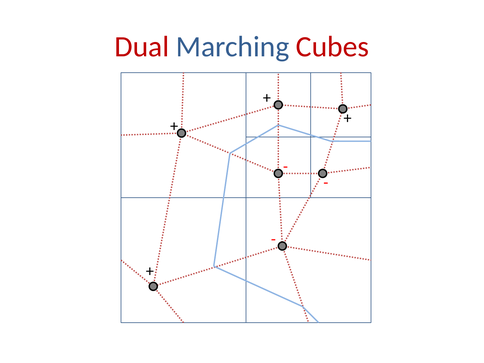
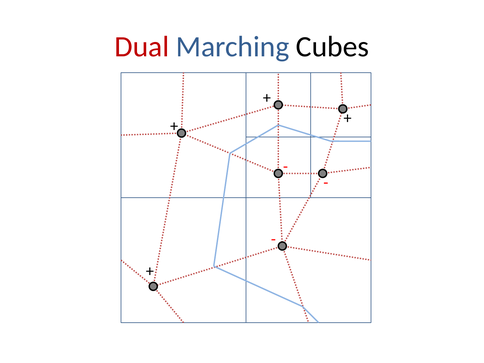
Cubes colour: red -> black (333, 47)
